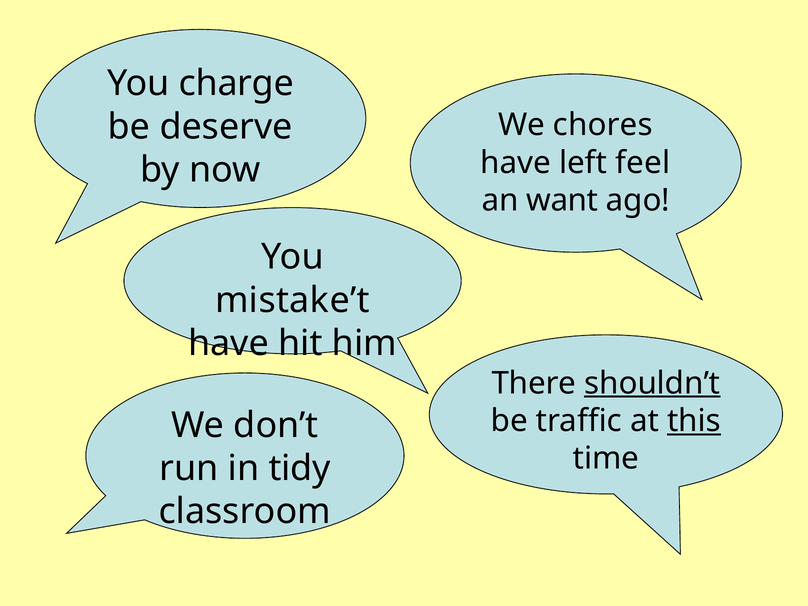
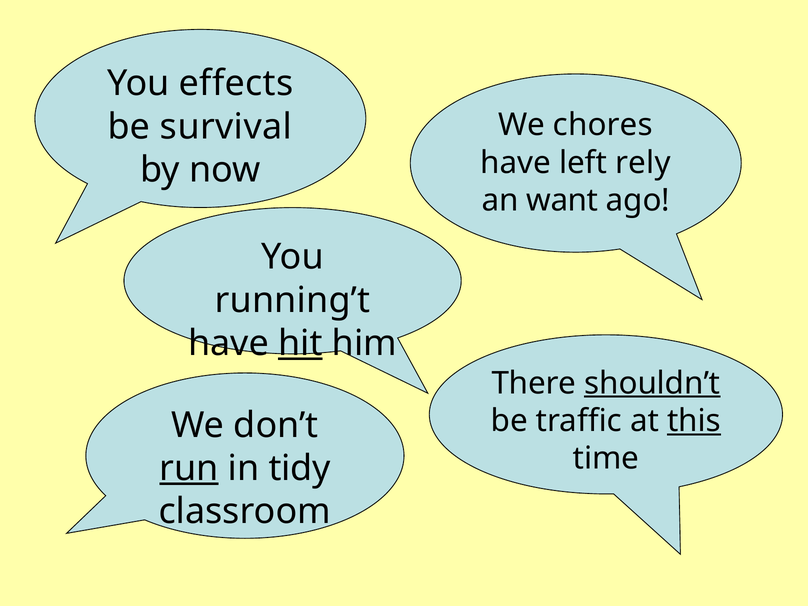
charge: charge -> effects (236, 84)
deserve: deserve -> survival (226, 127)
feel: feel -> rely (643, 163)
mistake’t: mistake’t -> running’t (292, 300)
hit underline: none -> present (300, 343)
run underline: none -> present (189, 468)
